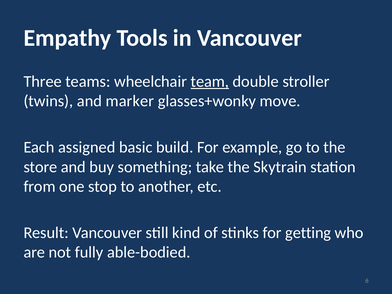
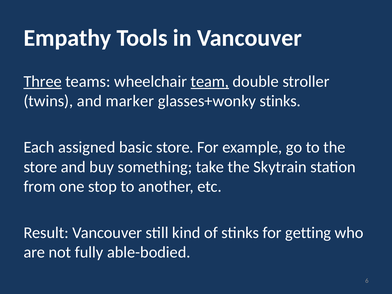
Three underline: none -> present (43, 82)
glasses+wonky move: move -> stinks (280, 101)
basic build: build -> store (175, 147)
